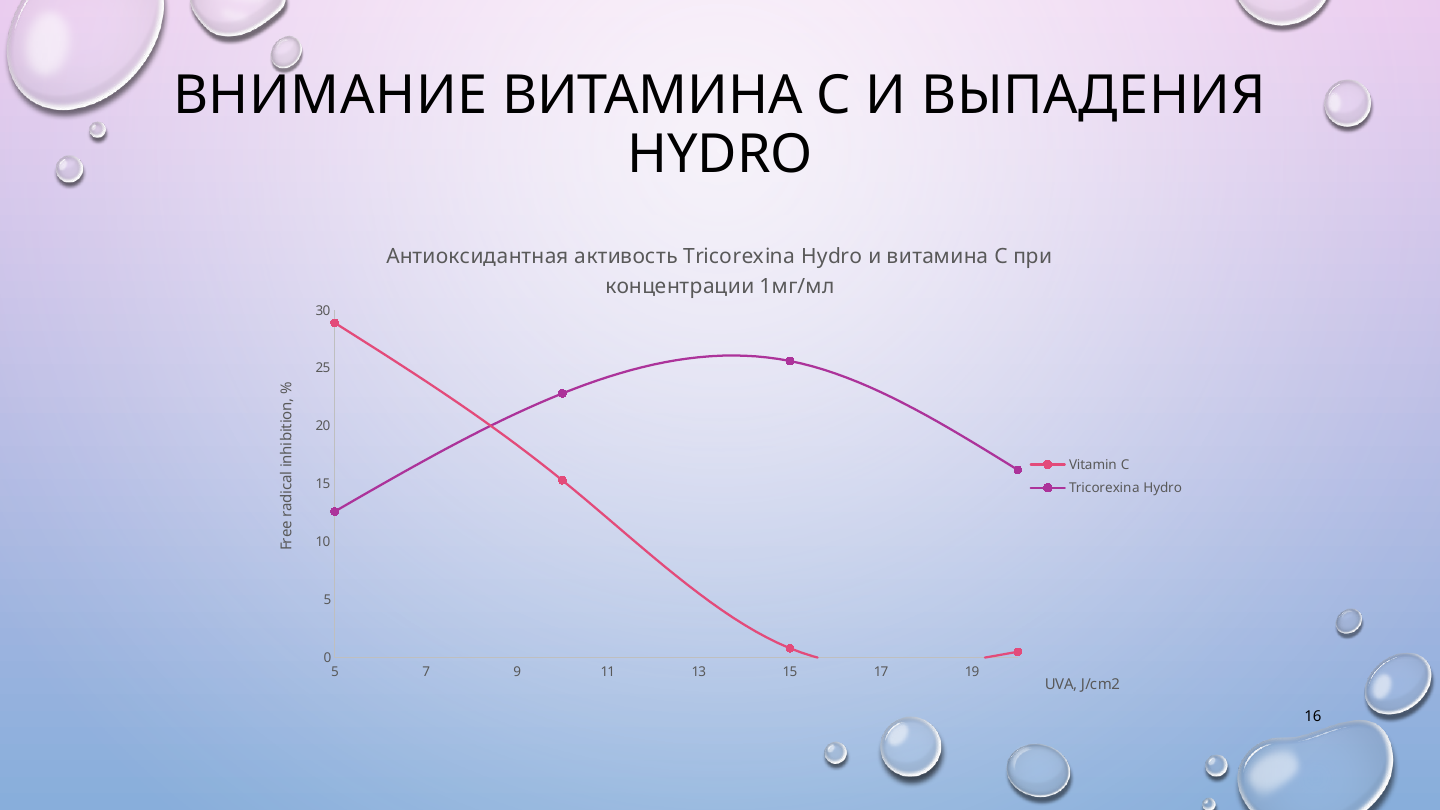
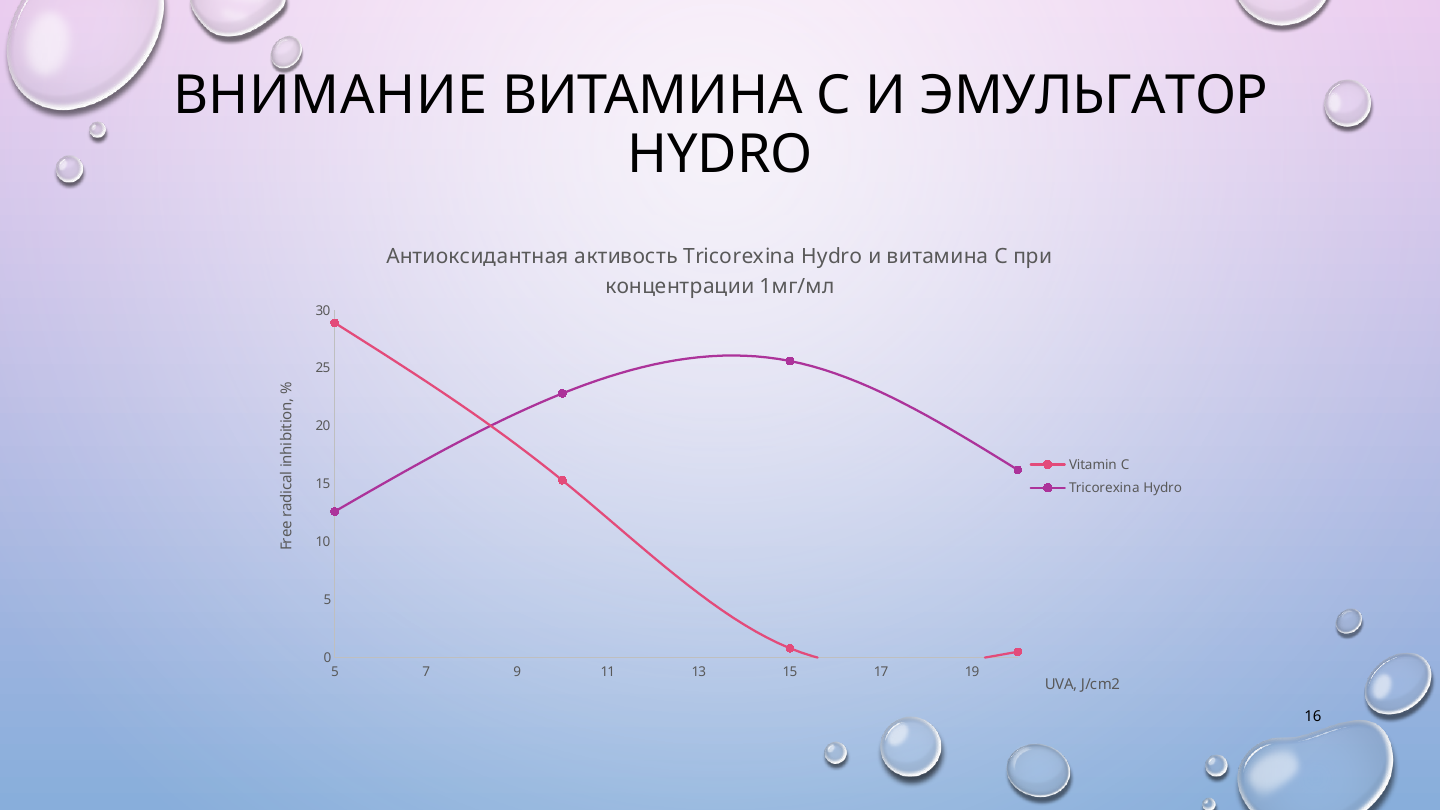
ВЫПАДЕНИЯ: ВЫПАДЕНИЯ -> ЭМУЛЬГАТОР (1094, 96)
